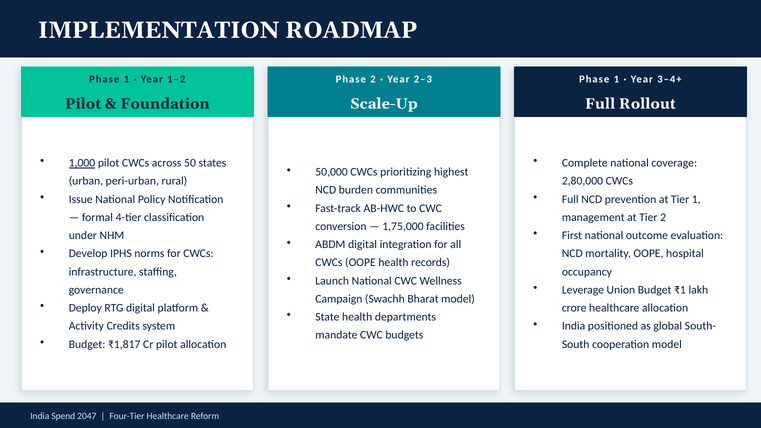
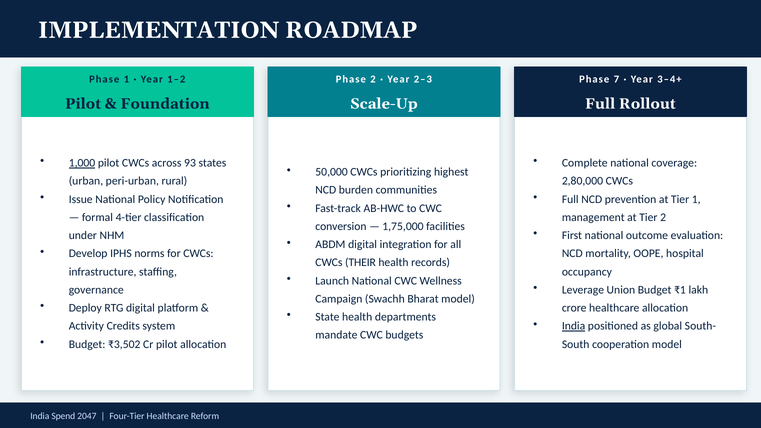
1: 1 -> 7 (616, 79)
50: 50 -> 93 (190, 163)
CWCs OOPE: OOPE -> THEIR (360, 263)
India underline: none -> present (574, 326)
₹1,817: ₹1,817 -> ₹3,502 (124, 344)
